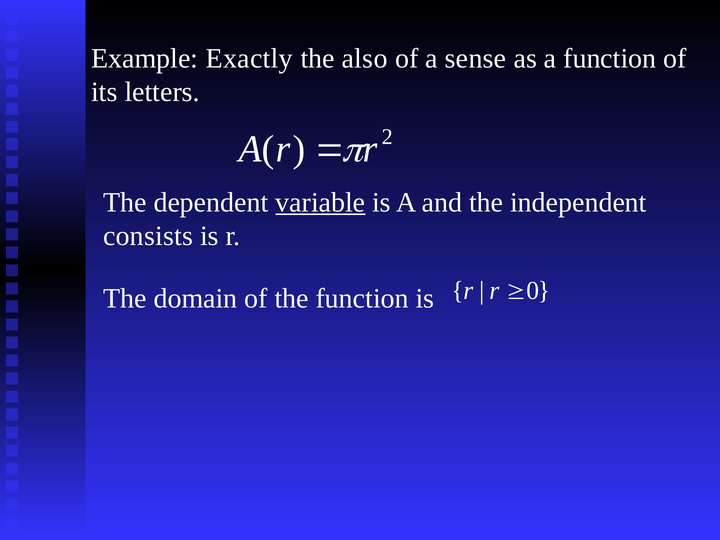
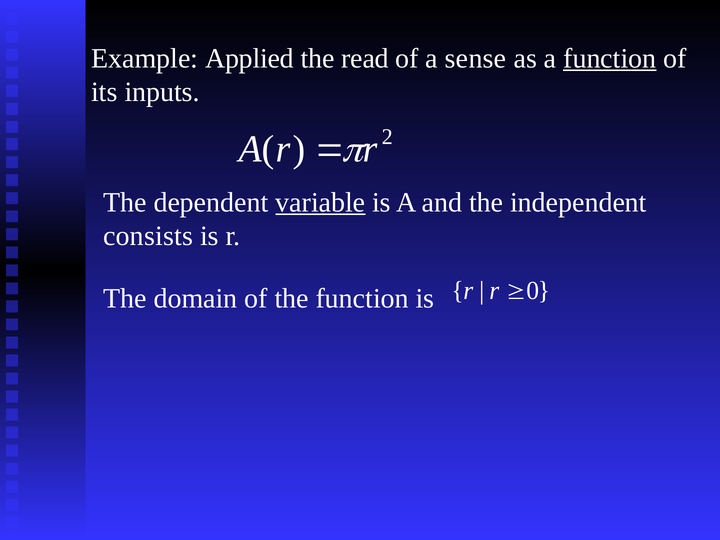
Exactly: Exactly -> Applied (250, 58)
also: also -> read (365, 58)
function underline: none -> present (610, 58)
letters: letters -> inputs (162, 92)
